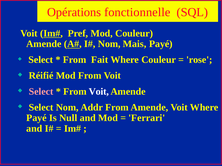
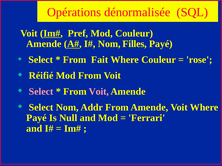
fonctionnelle: fonctionnelle -> dénormalisée (137, 12)
Mais: Mais -> Filles (135, 44)
Voit colour: white -> pink (99, 92)
